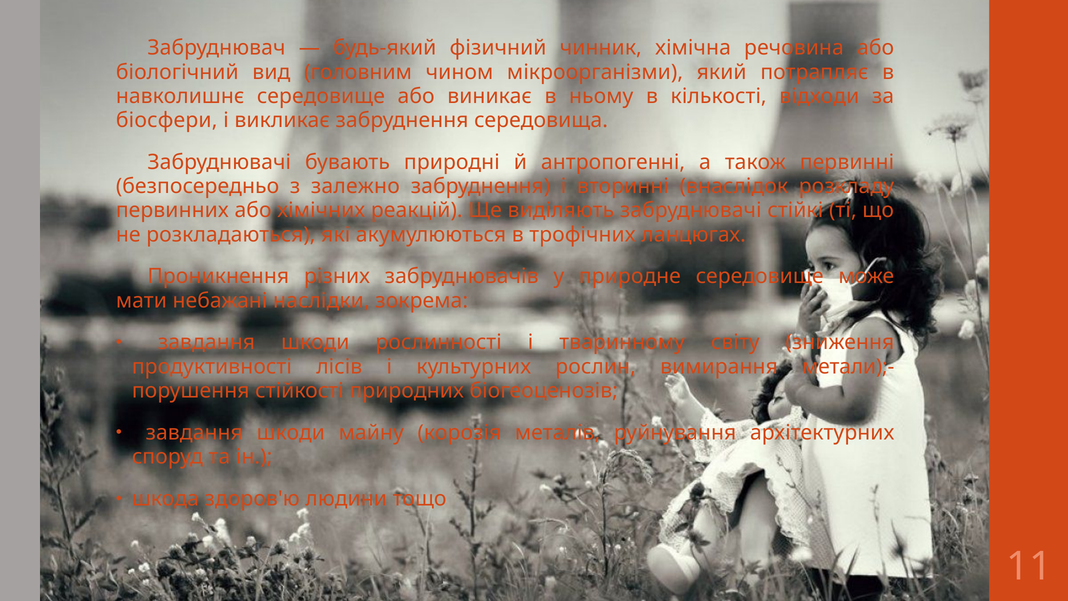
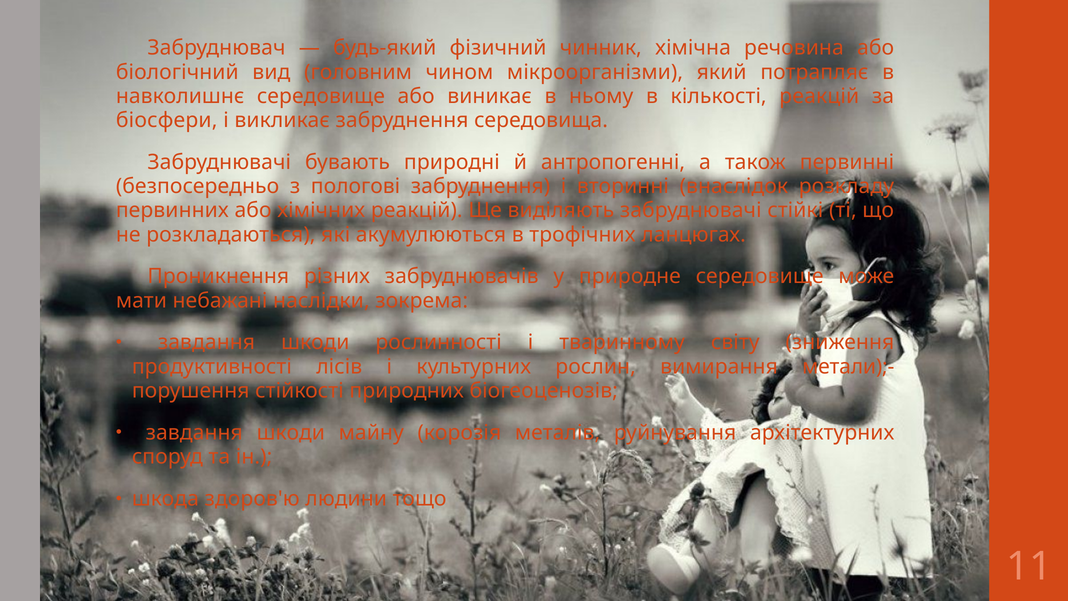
кількості відходи: відходи -> реакцій (819, 96)
залежно: залежно -> пологові (356, 186)
